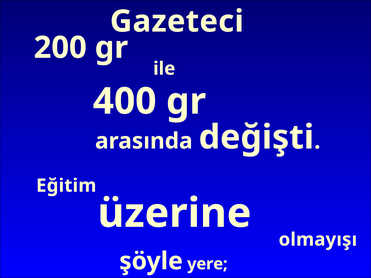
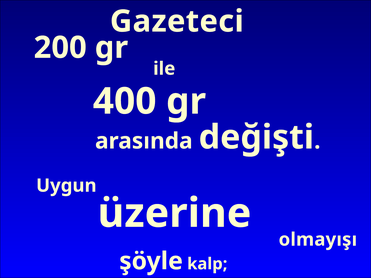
Eğitim: Eğitim -> Uygun (66, 186)
yere: yere -> kalp (207, 264)
